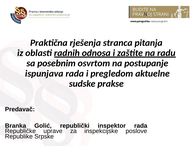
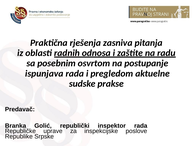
stranca: stranca -> zasniva (118, 43)
